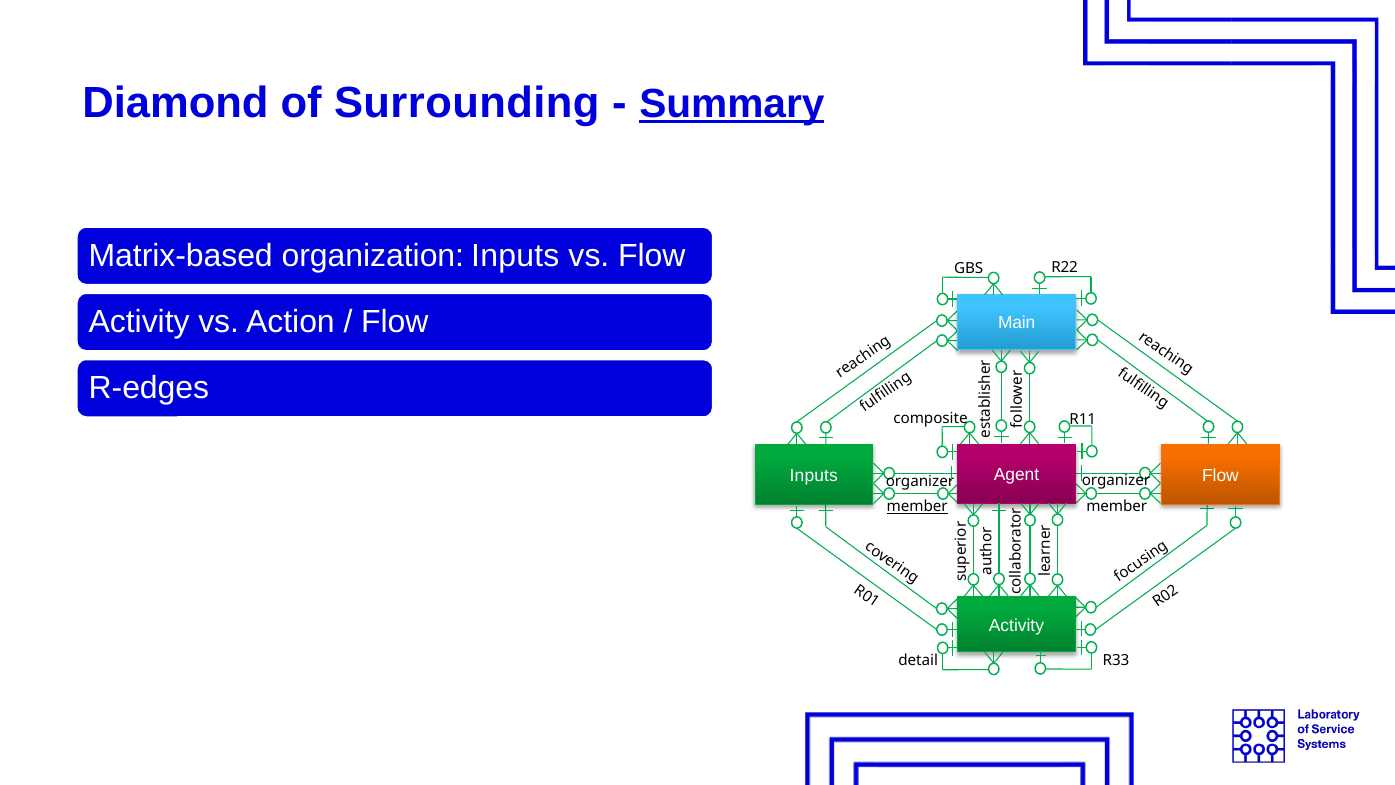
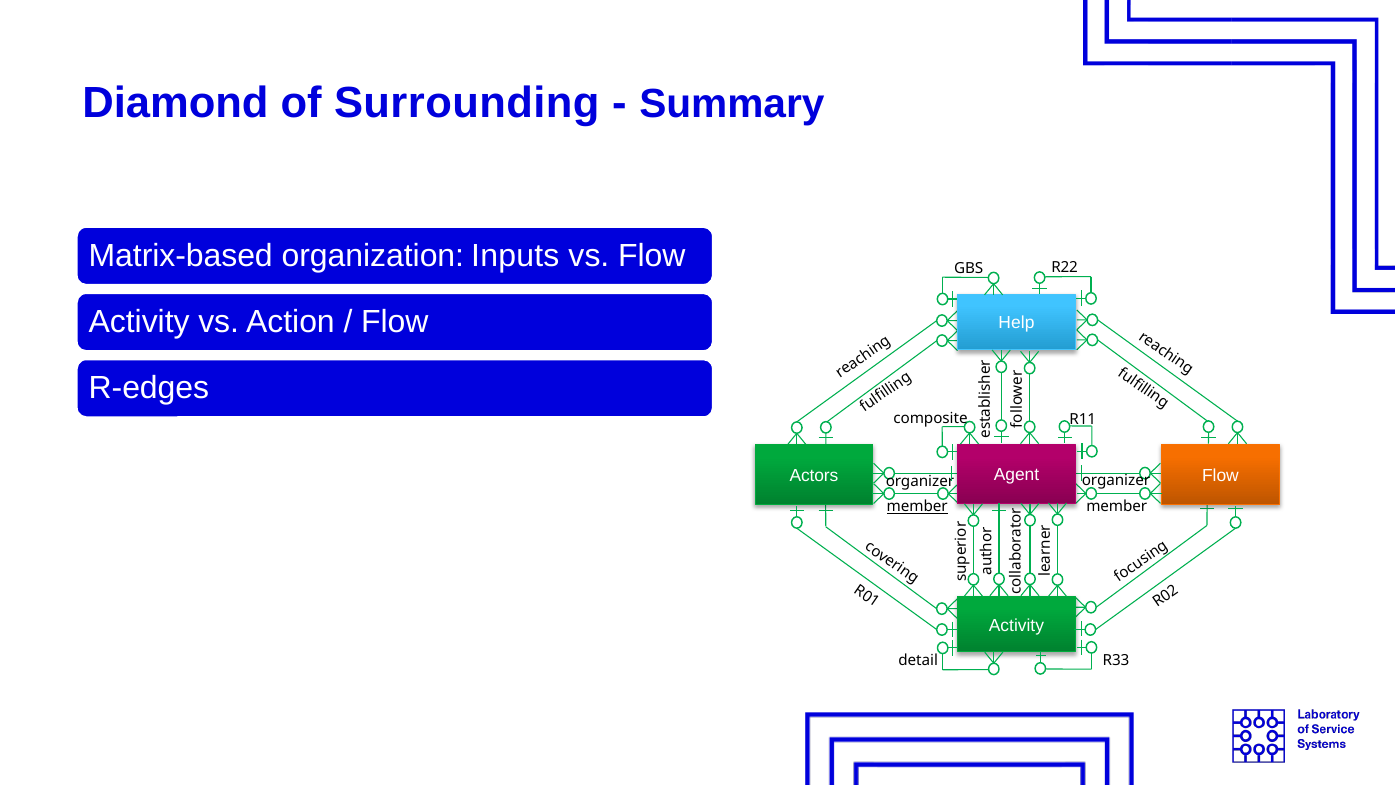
Summary underline: present -> none (732, 104)
Main: Main -> Help (1016, 323)
Inputs: Inputs -> Actors (814, 475)
